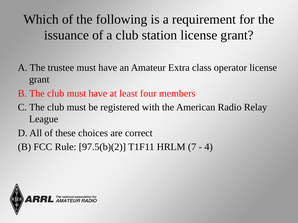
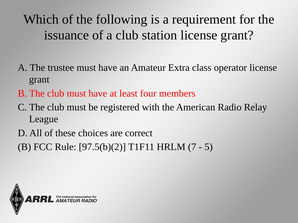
4: 4 -> 5 (209, 147)
